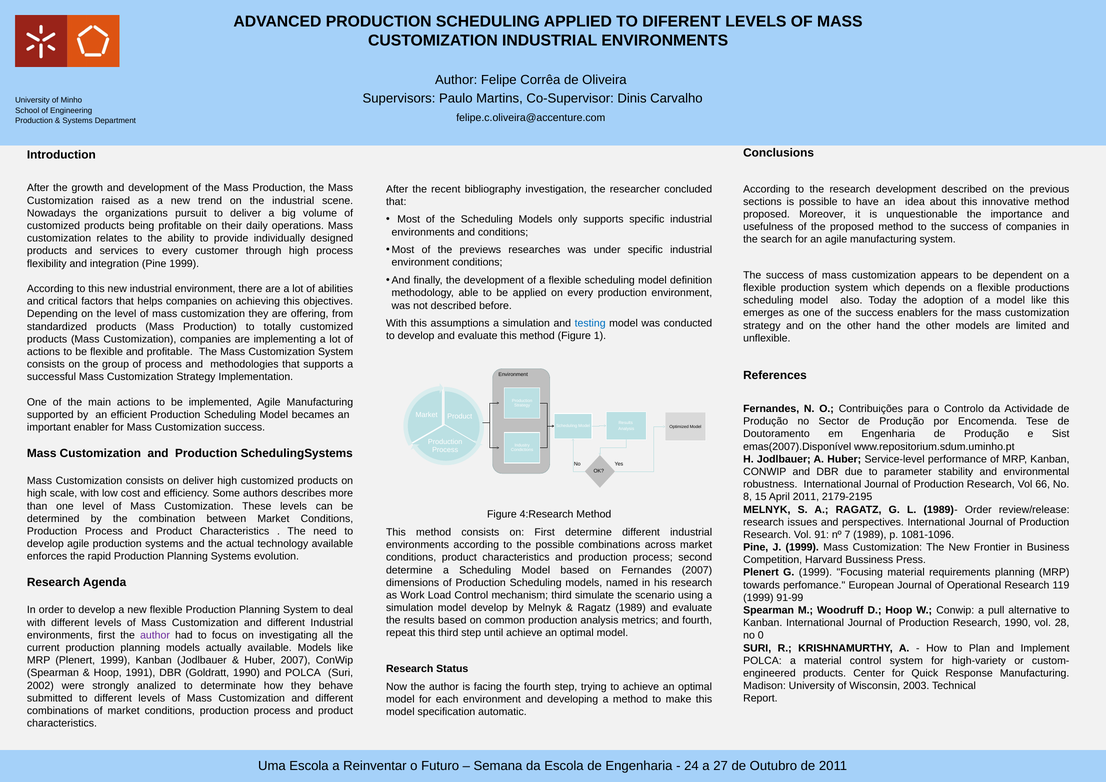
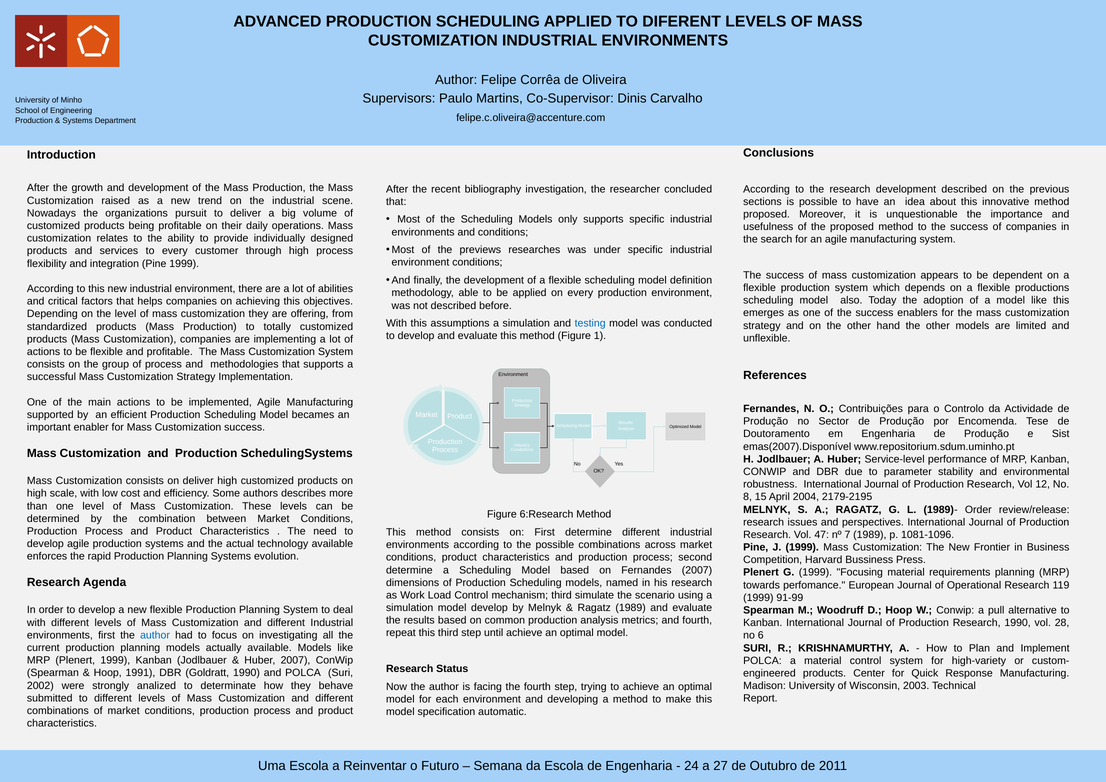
66: 66 -> 12 (1043, 485)
April 2011: 2011 -> 2004 (806, 497)
4:Research: 4:Research -> 6:Research (547, 515)
91: 91 -> 47 (822, 535)
author colour: purple -> blue (155, 635)
0: 0 -> 6 (761, 636)
